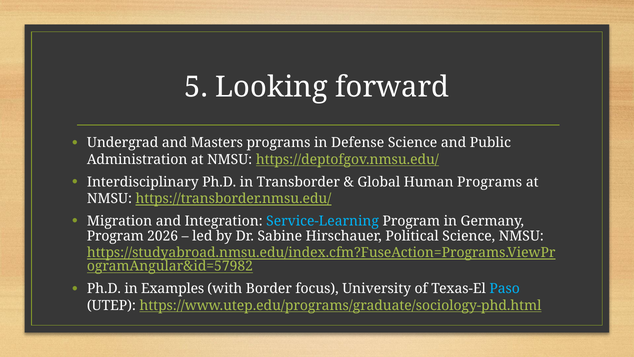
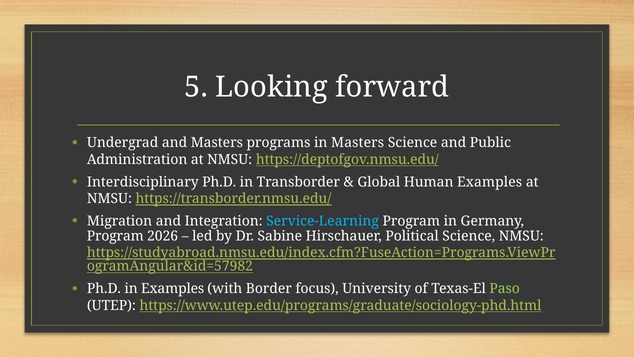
in Defense: Defense -> Masters (358, 143)
Human Programs: Programs -> Examples (490, 182)
Paso colour: light blue -> light green (505, 289)
